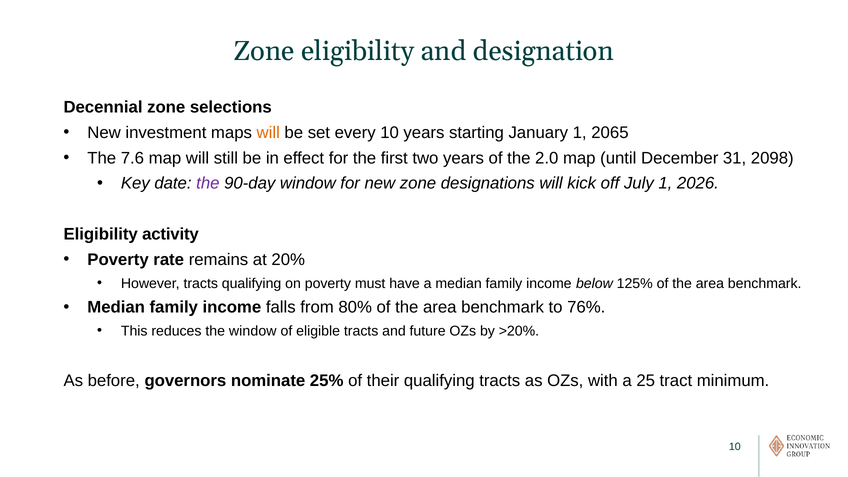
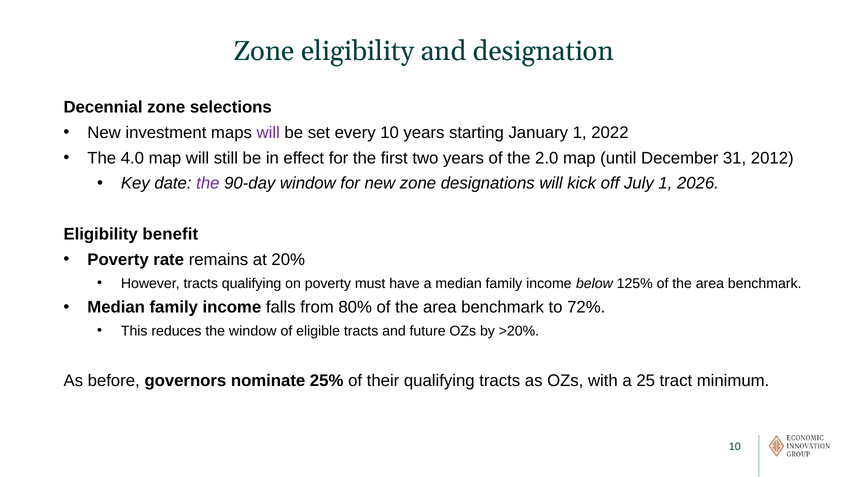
will colour: orange -> purple (268, 133)
2065: 2065 -> 2022 (610, 133)
7.6: 7.6 -> 4.0 (132, 158)
2098: 2098 -> 2012 (772, 158)
activity: activity -> benefit (170, 234)
76%: 76% -> 72% (586, 307)
